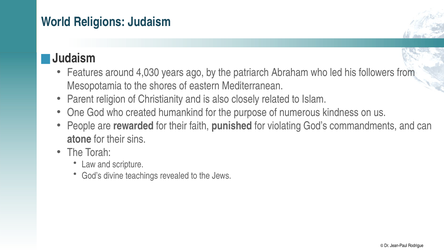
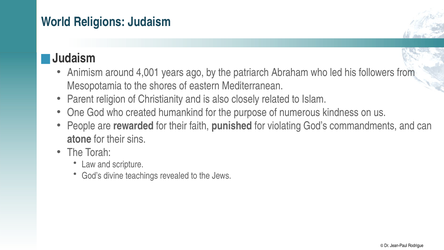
Features: Features -> Animism (85, 72)
4,030: 4,030 -> 4,001 (148, 72)
